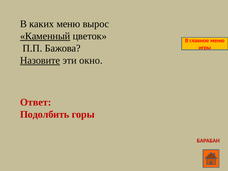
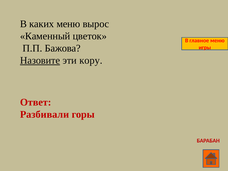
Каменный underline: present -> none (45, 36)
окно: окно -> кору (91, 60)
Подолбить: Подолбить -> Разбивали (45, 114)
